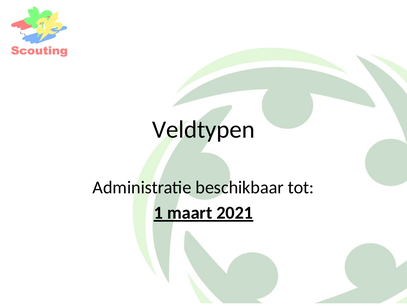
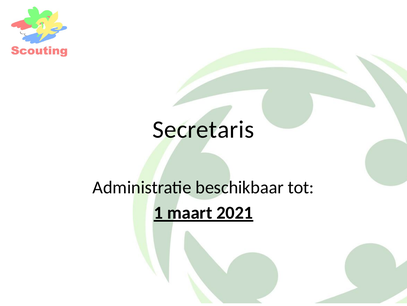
Veldtypen: Veldtypen -> Secretaris (203, 129)
